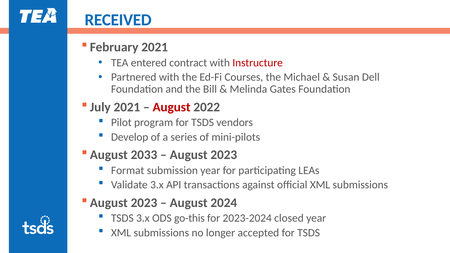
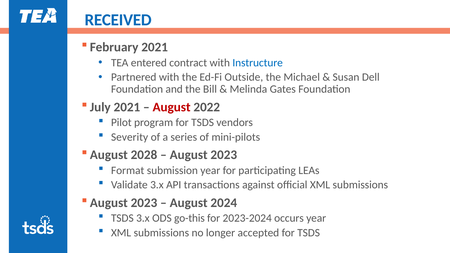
Instructure colour: red -> blue (258, 63)
Courses: Courses -> Outside (244, 77)
Develop: Develop -> Severity (130, 137)
2033: 2033 -> 2028 (144, 155)
closed: closed -> occurs (289, 218)
